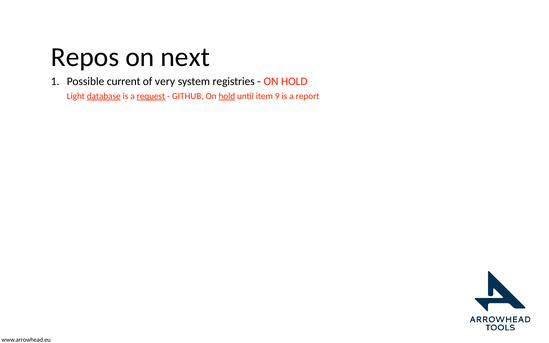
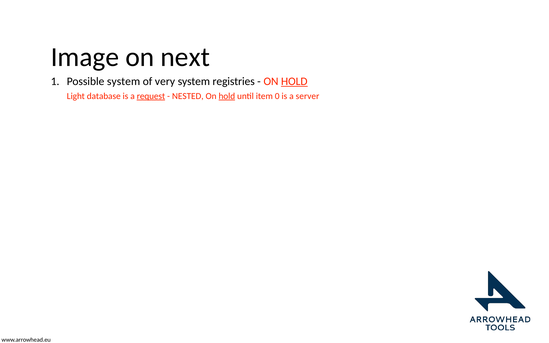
Repos: Repos -> Image (85, 57)
Possible current: current -> system (124, 82)
HOLD underline: none -> present (294, 82)
database underline: present -> none (104, 96)
GITHUB: GITHUB -> NESTED (188, 96)
9: 9 -> 0 (277, 96)
report: report -> server (308, 96)
